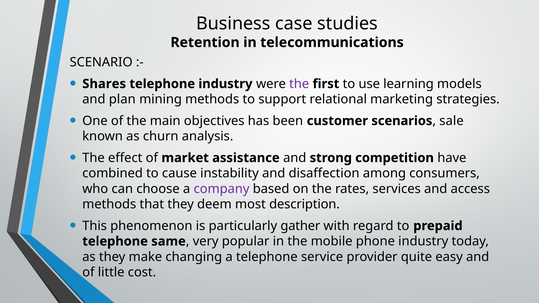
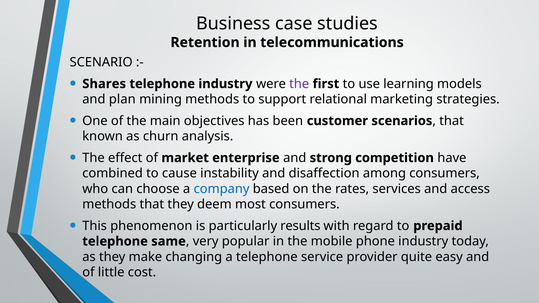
sale: sale -> that (452, 121)
assistance: assistance -> enterprise (246, 158)
company colour: purple -> blue (222, 189)
most description: description -> consumers (304, 204)
gather: gather -> results (300, 226)
